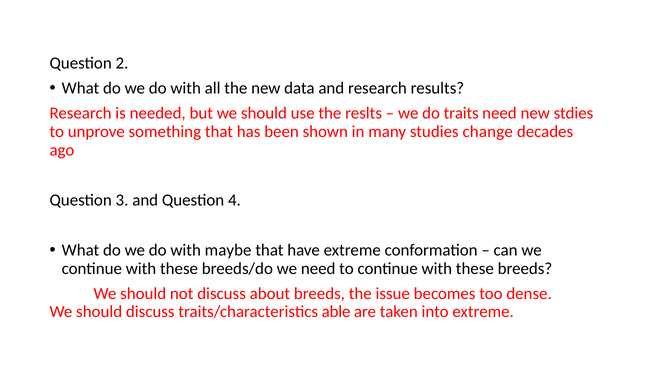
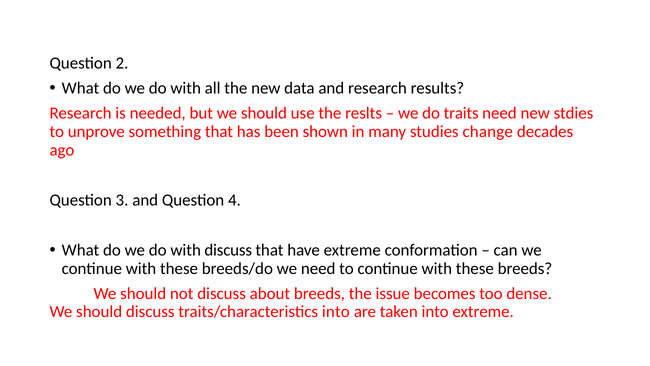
with maybe: maybe -> discuss (228, 250)
traits/characteristics able: able -> into (336, 312)
